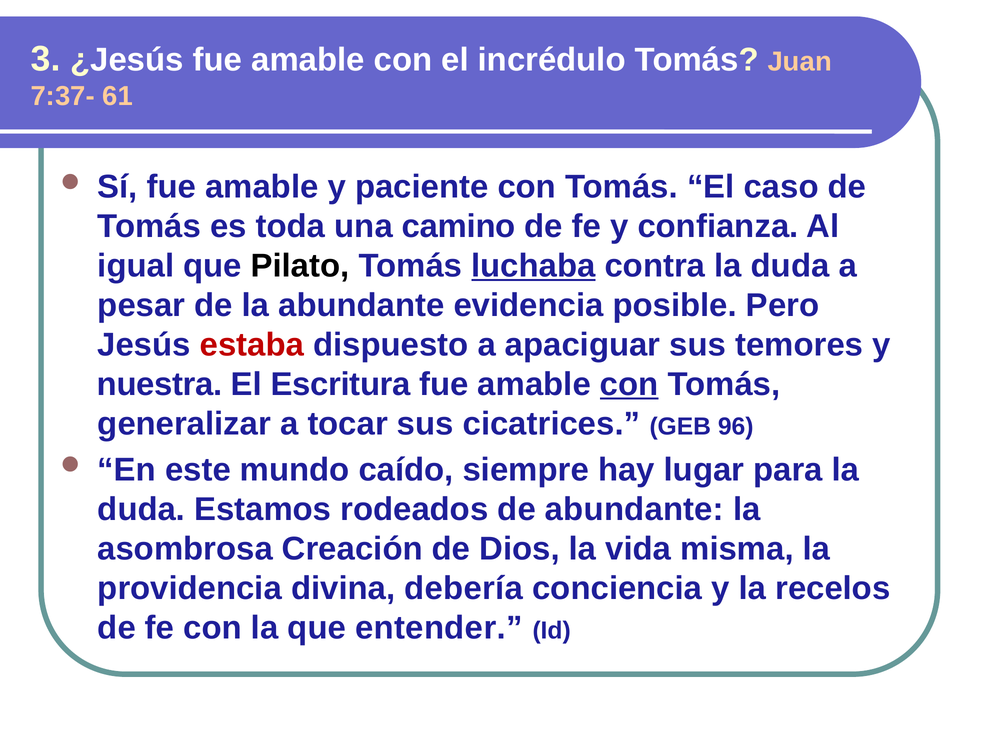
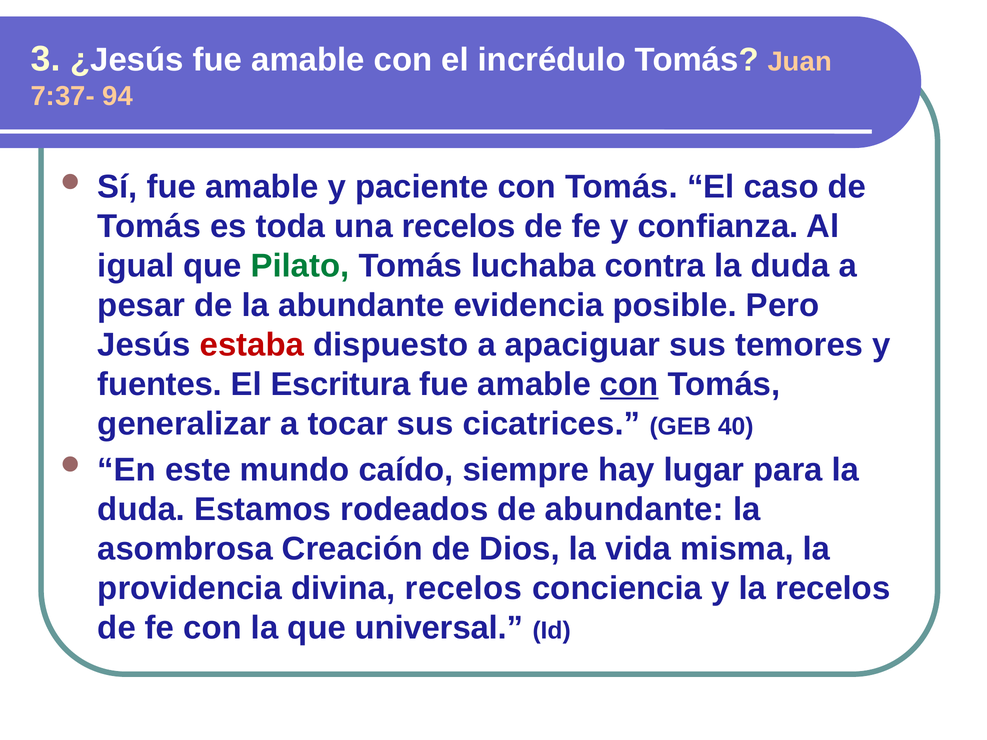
61: 61 -> 94 (118, 96)
una camino: camino -> recelos (459, 227)
Pilato colour: black -> green (300, 266)
luchaba underline: present -> none (533, 266)
nuestra: nuestra -> fuentes (160, 385)
96: 96 -> 40 (736, 427)
divina debería: debería -> recelos (464, 589)
entender: entender -> universal (439, 628)
